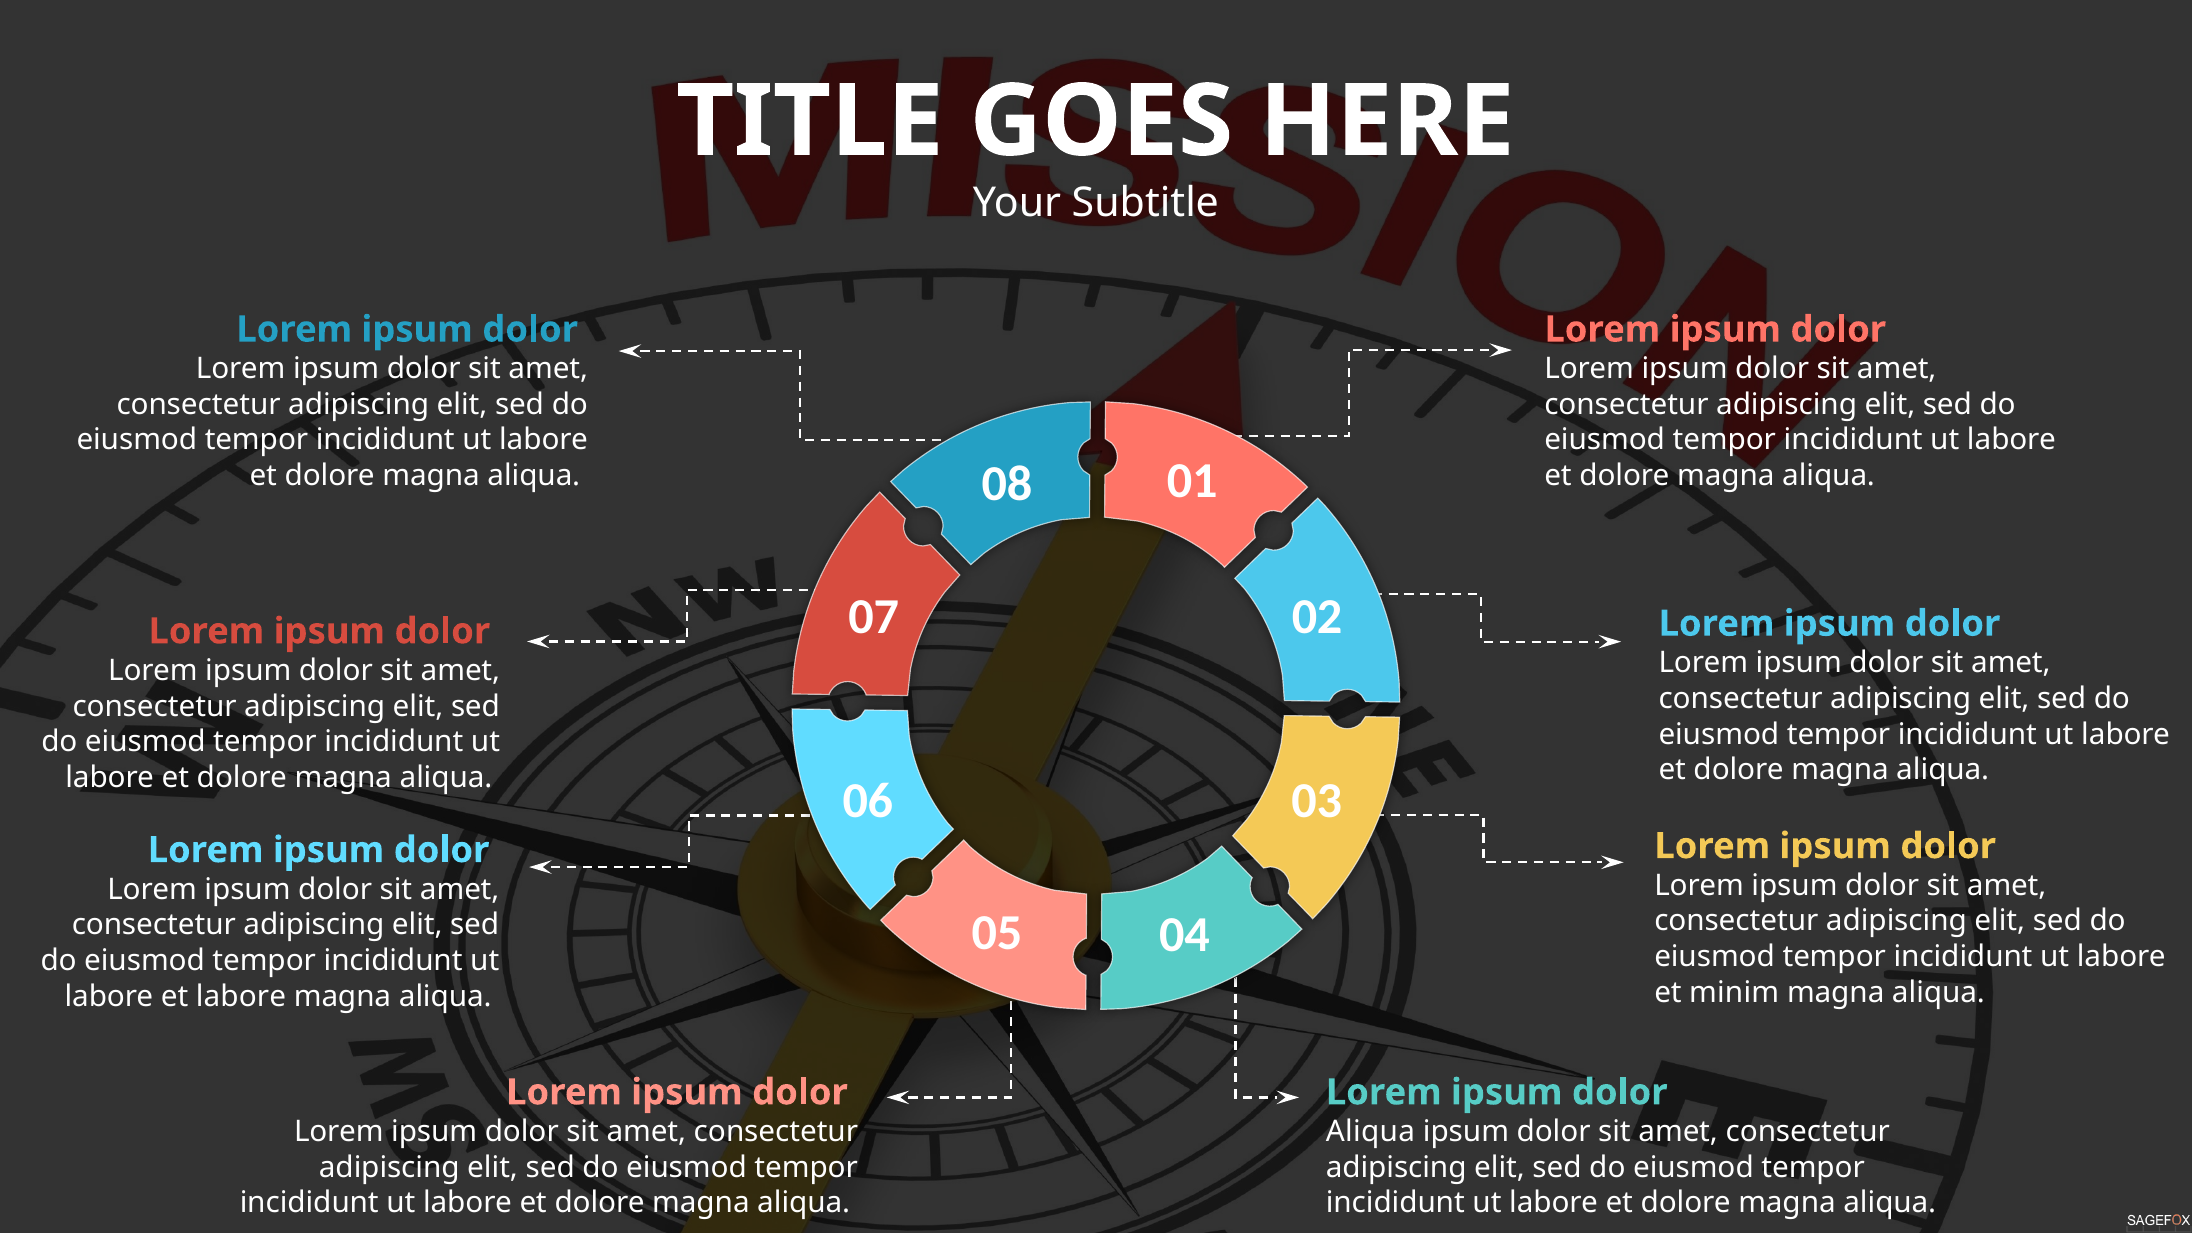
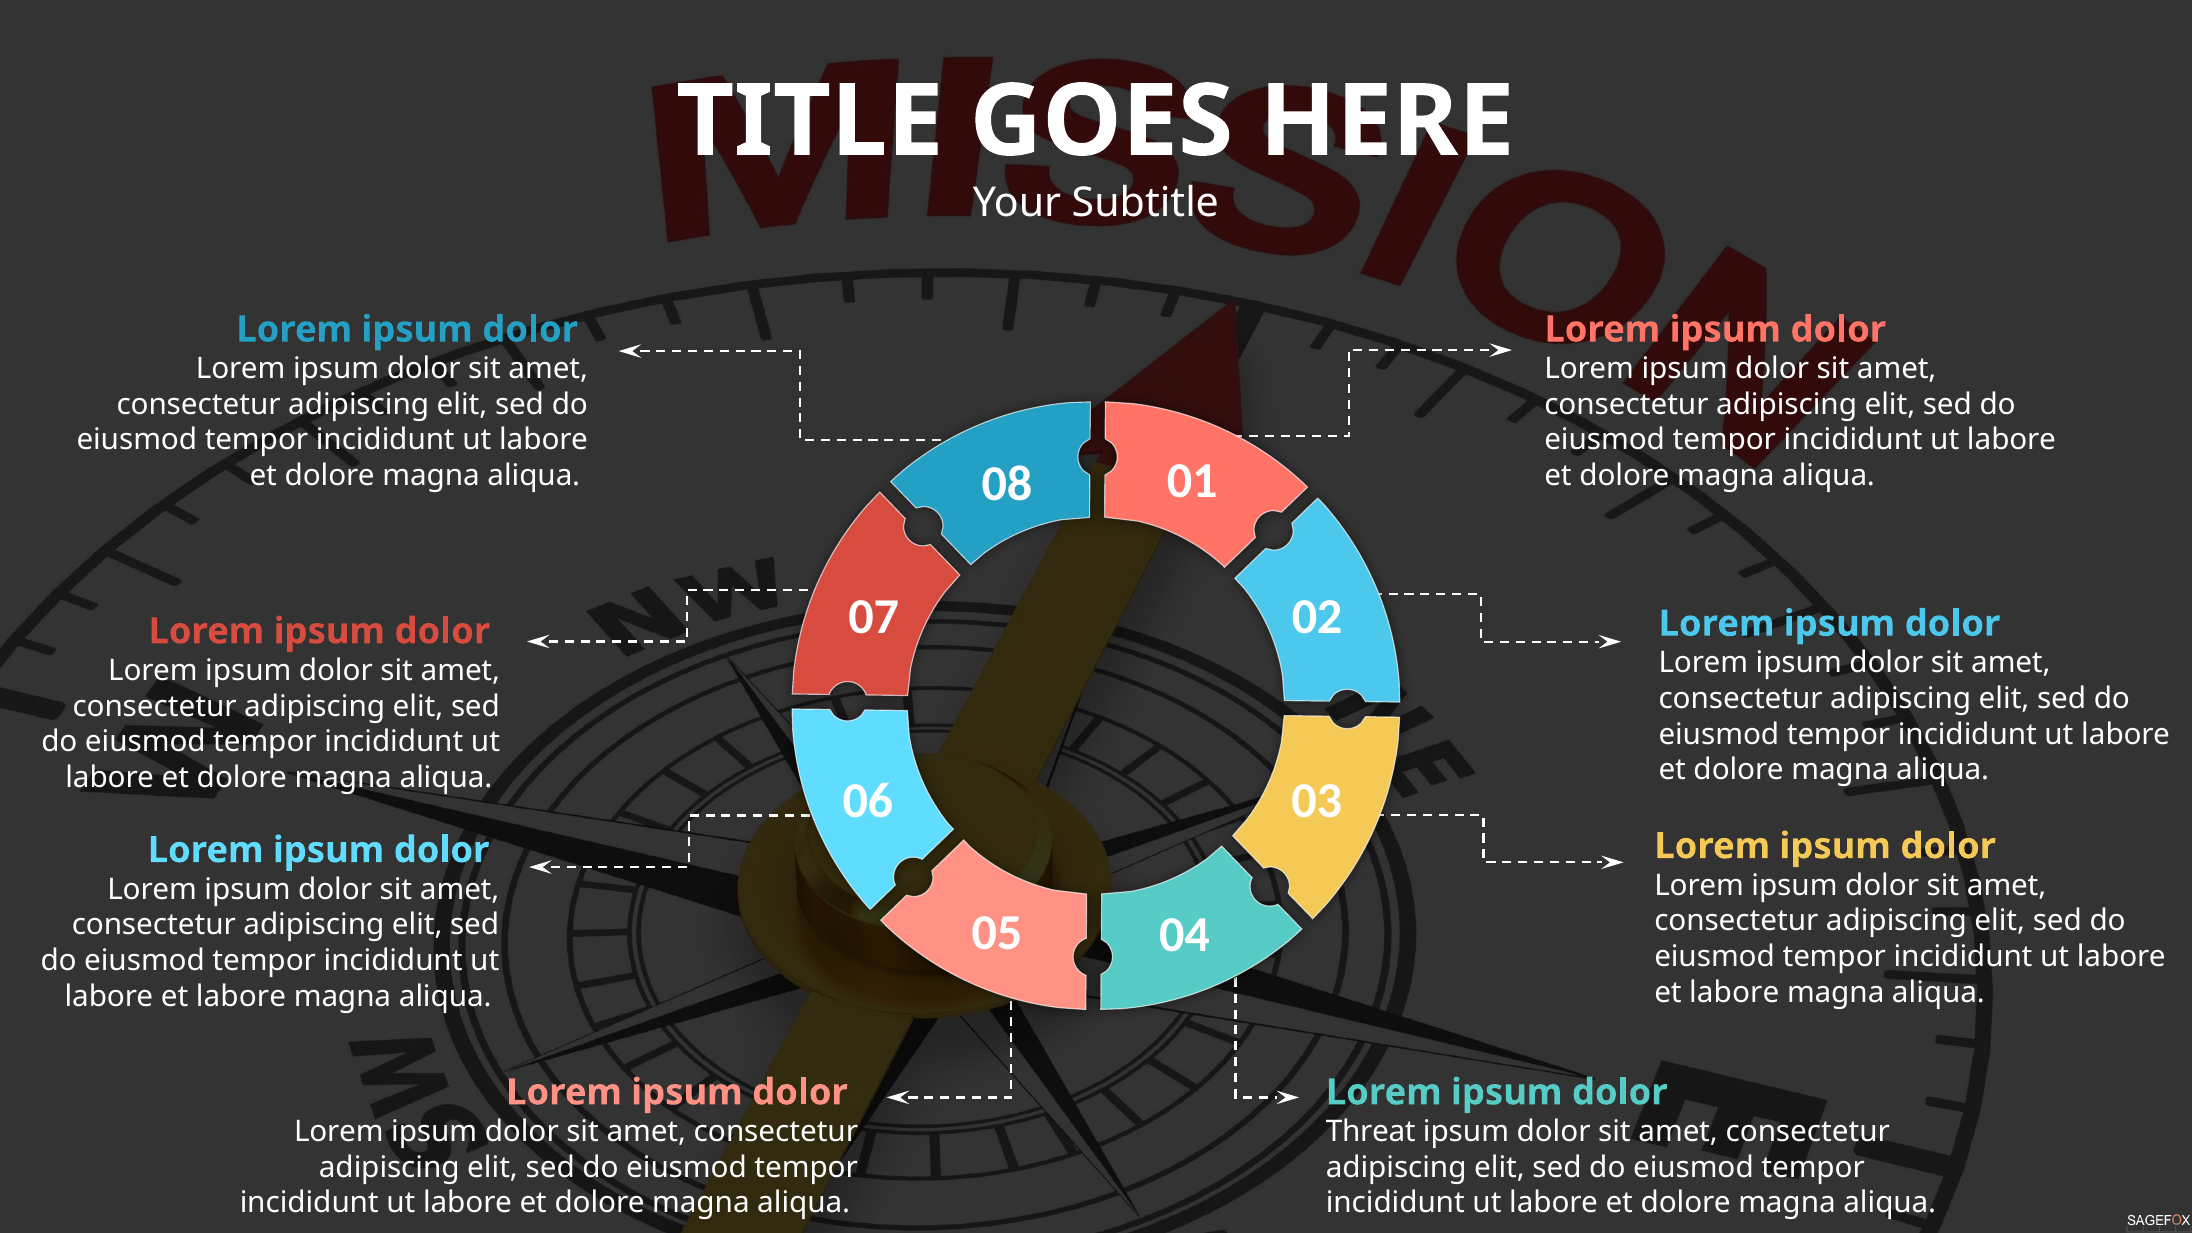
minim: minim -> labore (1734, 992)
Aliqua: Aliqua -> Threat (1371, 1132)
